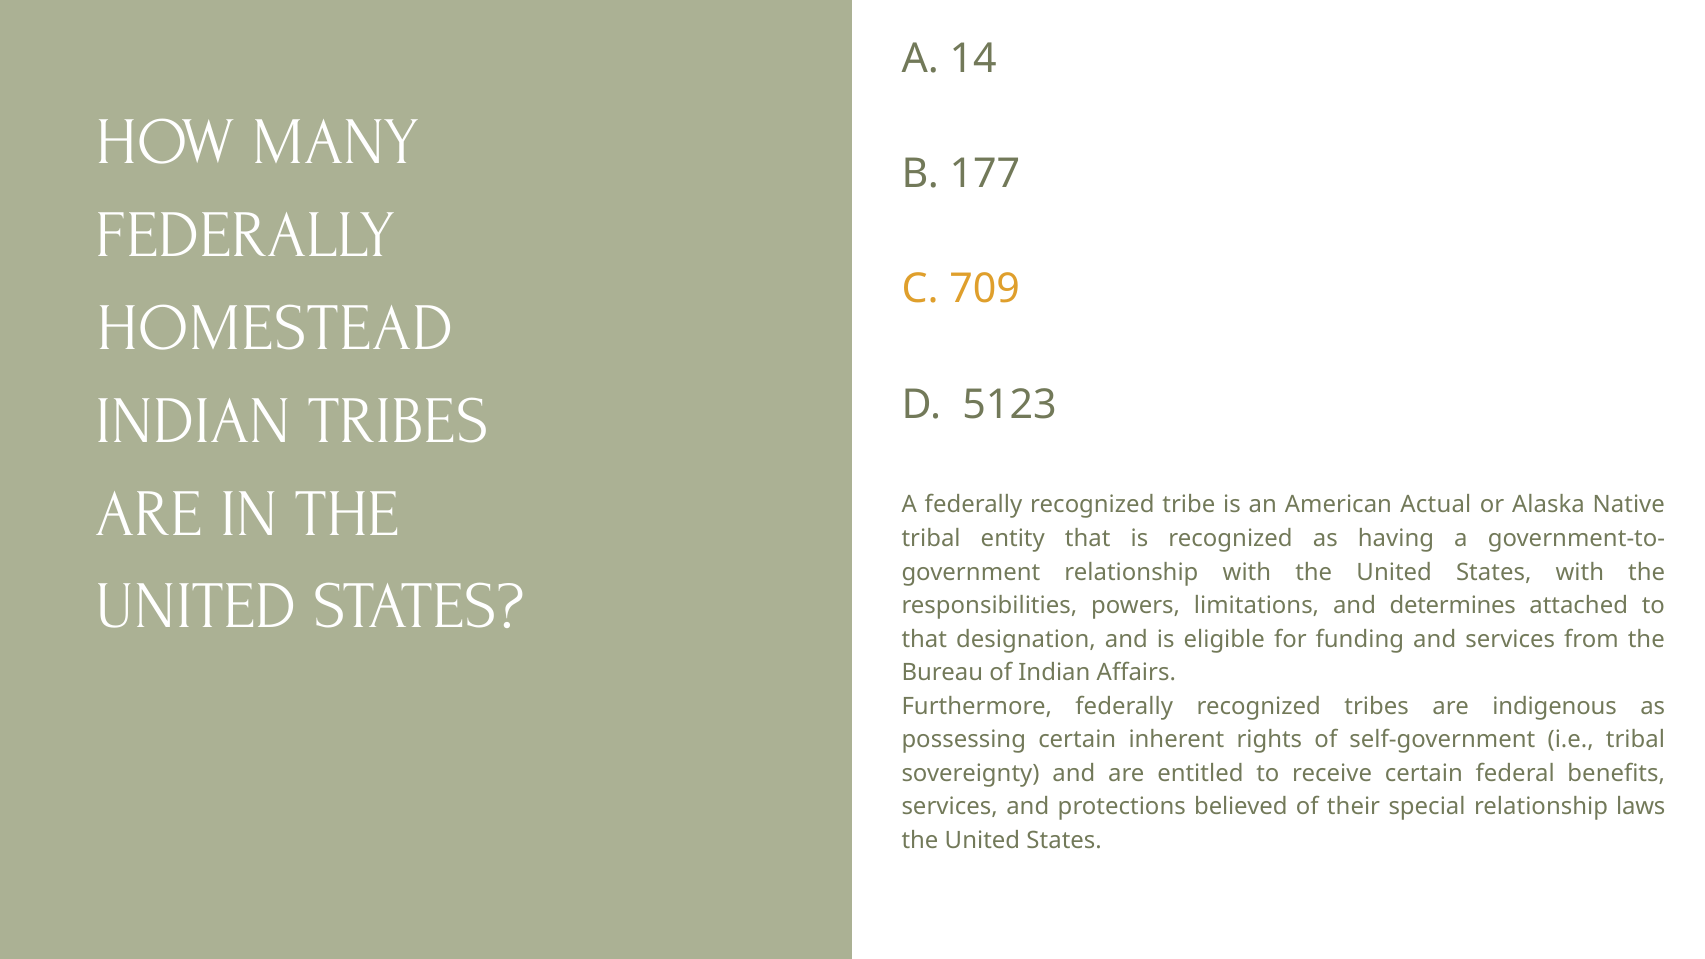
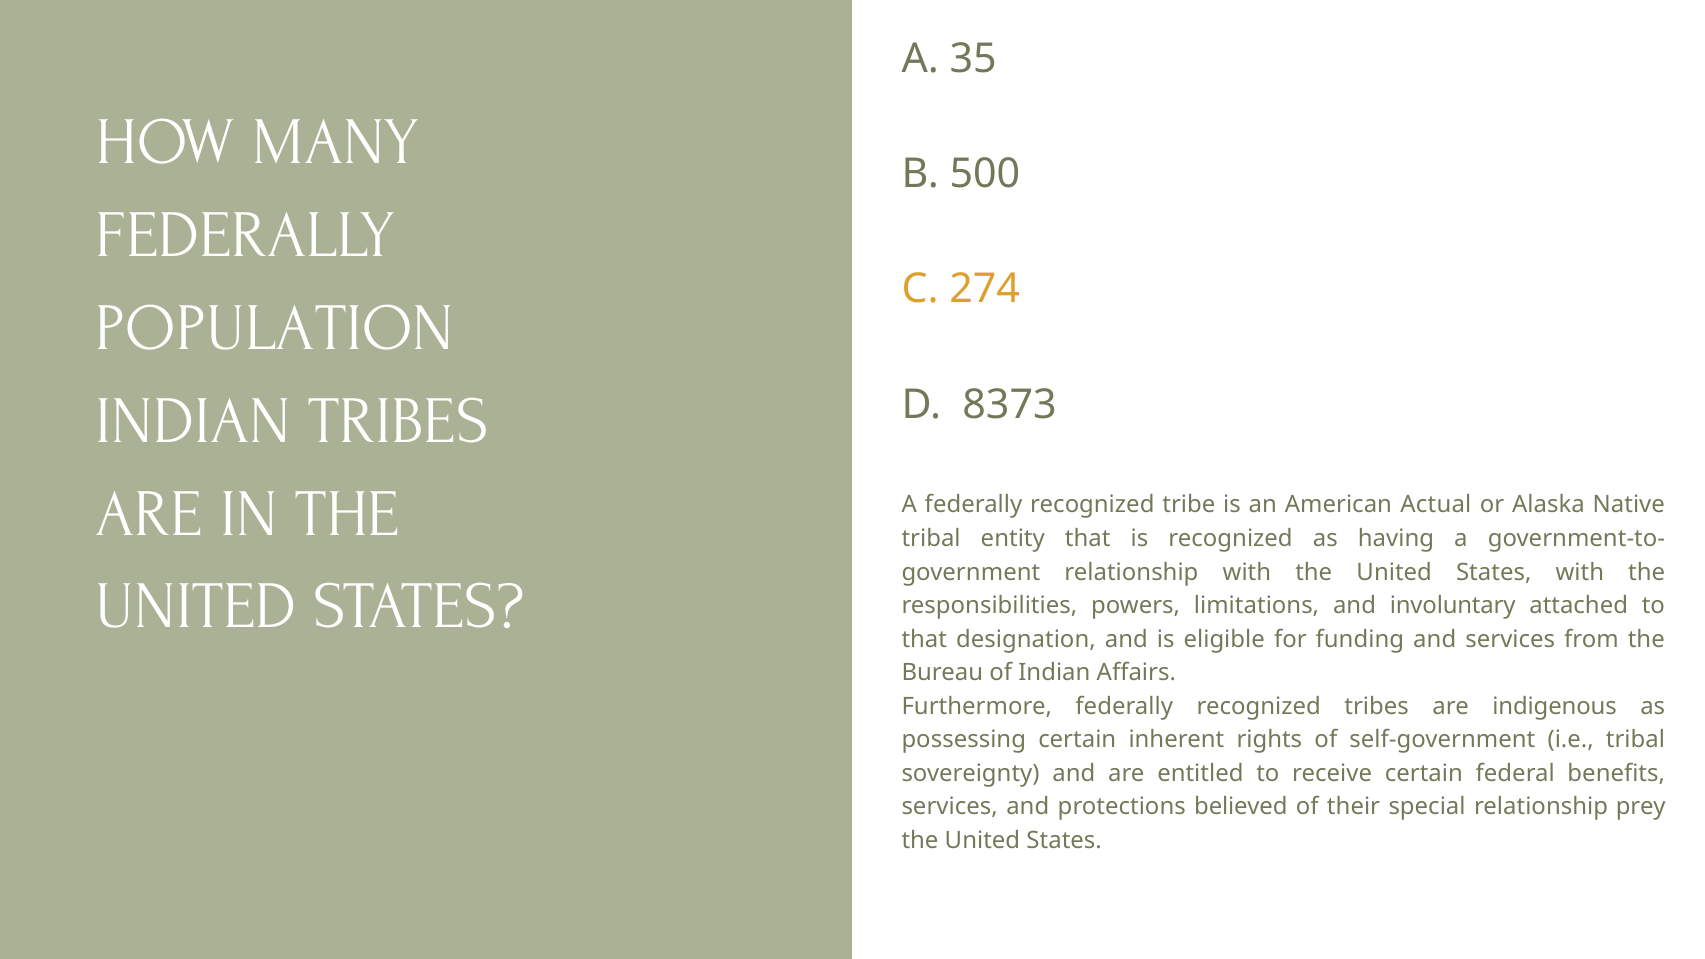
14: 14 -> 35 (973, 58)
177: 177 -> 500 (985, 174)
709: 709 -> 274 (985, 289)
HOMESTEAD: HOMESTEAD -> POPULATION (275, 328)
5123: 5123 -> 8373 (1010, 405)
determines: determines -> involuntary (1453, 606)
laws: laws -> prey (1641, 807)
